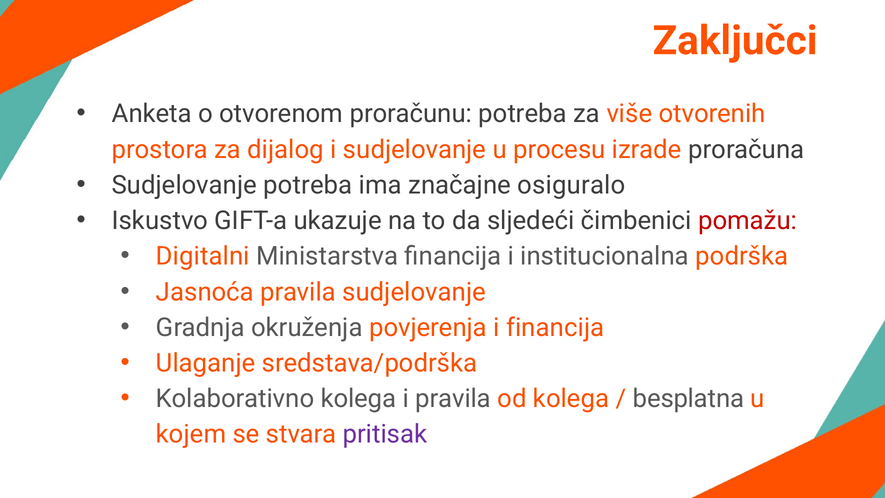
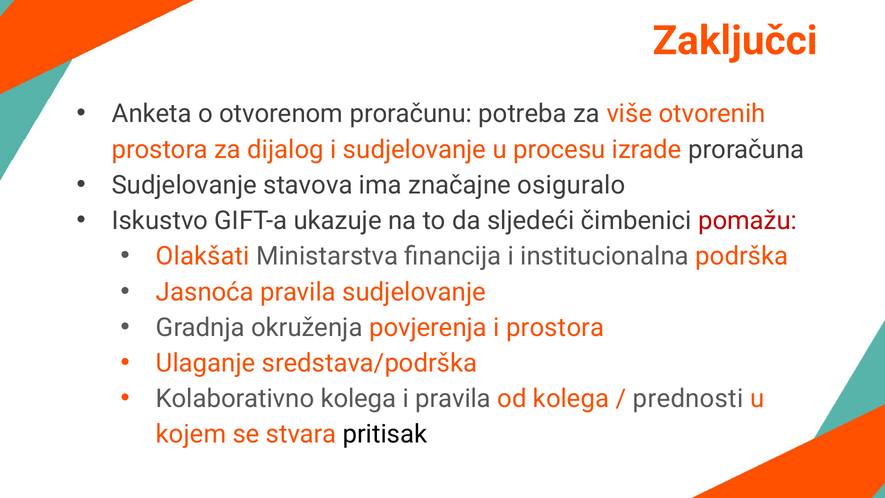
Sudjelovanje potreba: potreba -> stavova (308, 185)
Digitalni: Digitalni -> Olakšati (203, 256)
i financija: financija -> prostora (555, 328)
besplatna: besplatna -> prednosti (688, 399)
pritisak colour: purple -> black (385, 434)
